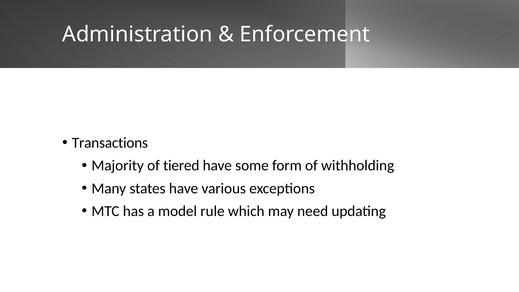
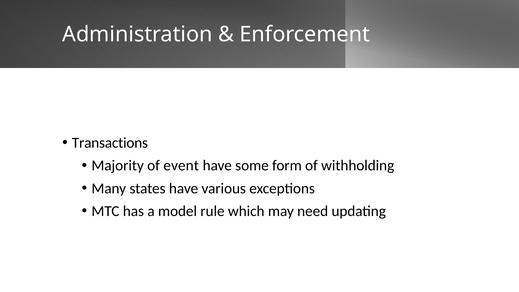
tiered: tiered -> event (181, 166)
